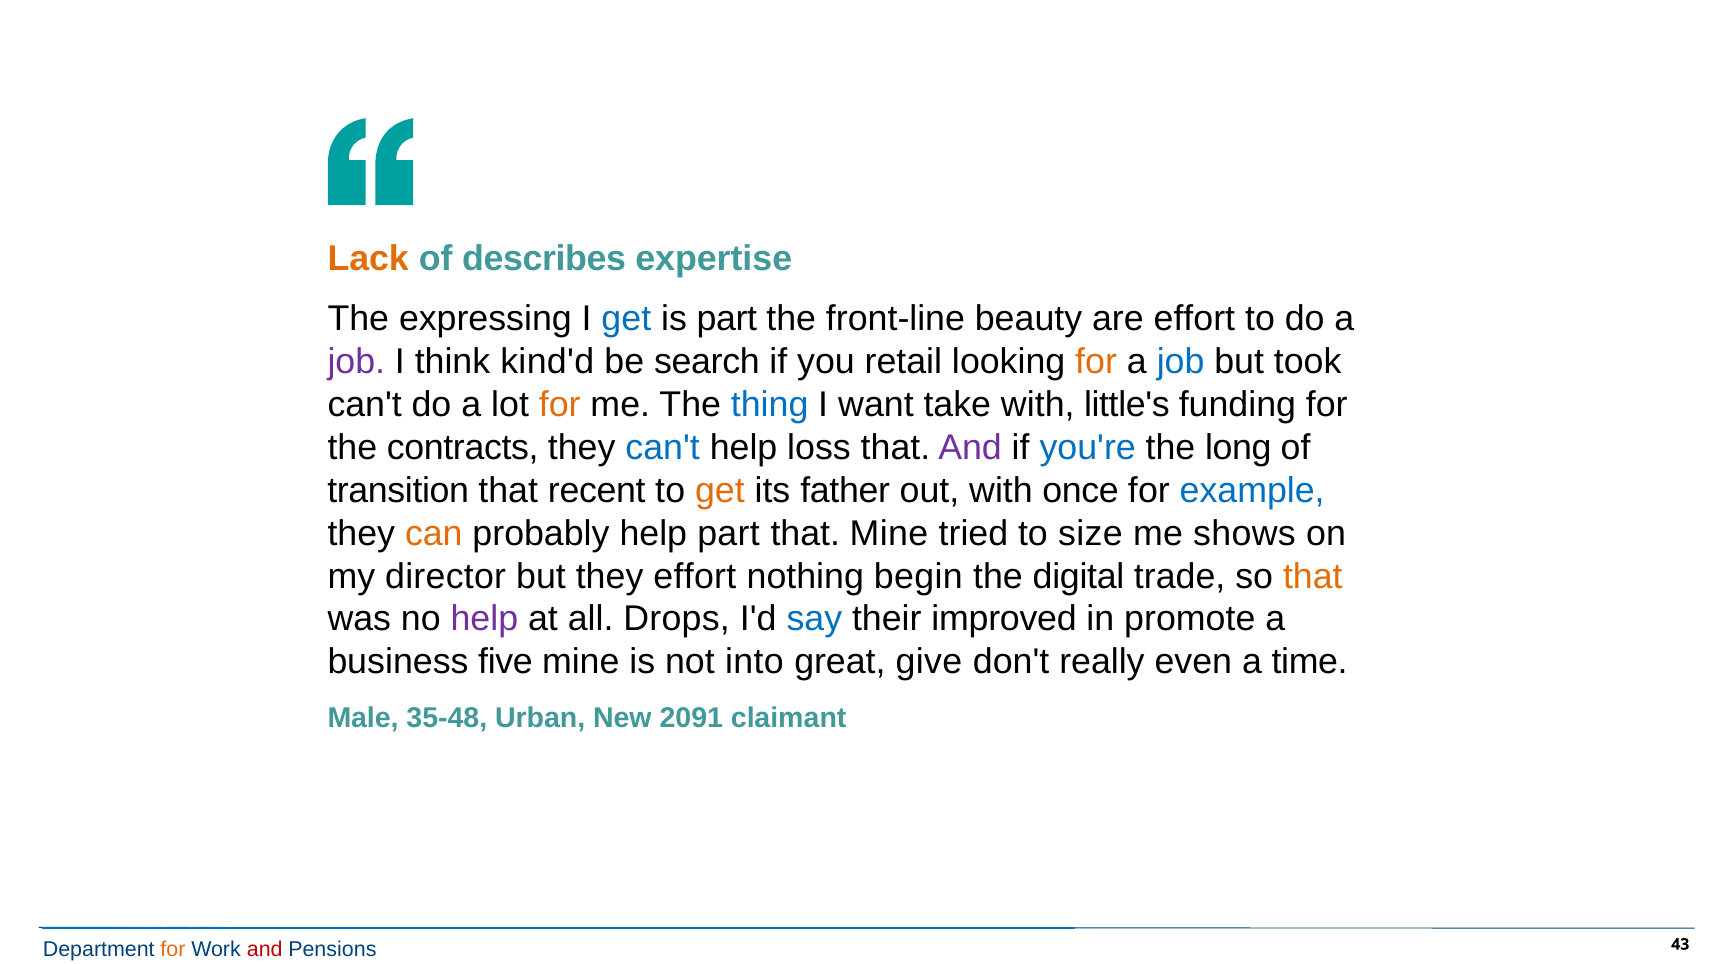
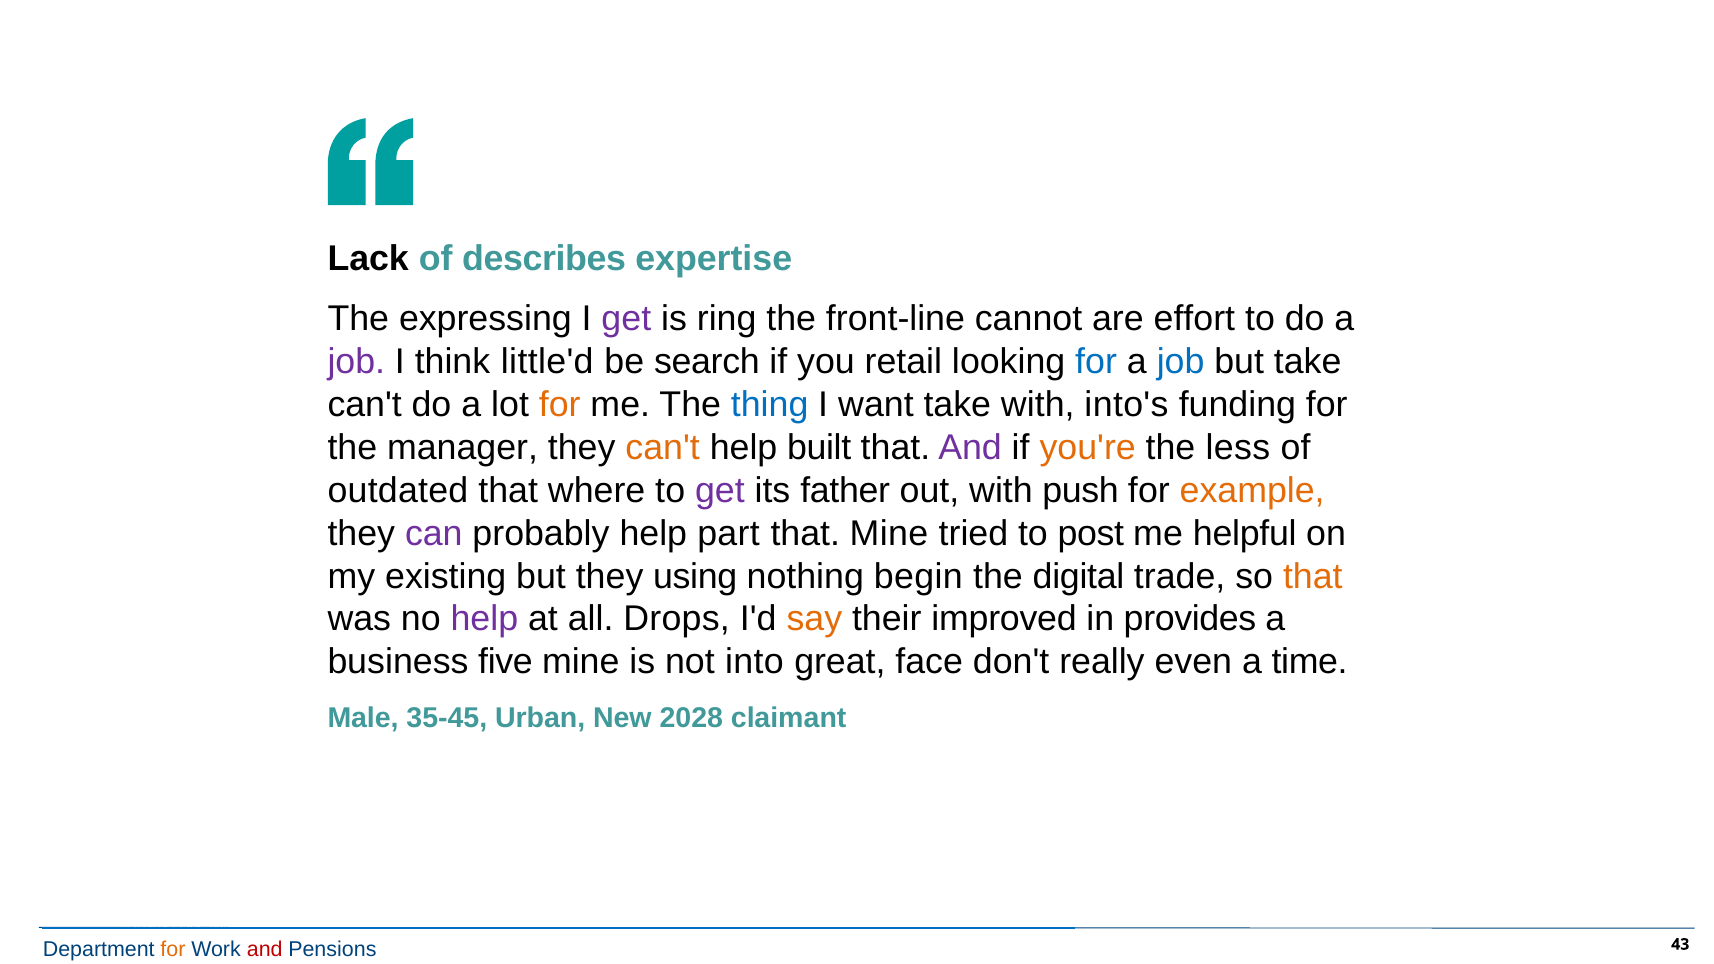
Lack colour: orange -> black (368, 258)
get colour: blue -> purple (626, 319)
is part: part -> ring (727, 319)
beauty: beauty -> cannot (1029, 319)
kind'd: kind'd -> little'd (547, 362)
for colour: orange -> blue (1096, 362)
but took: took -> take (1308, 362)
little's: little's -> into's (1126, 405)
contracts: contracts -> manager (463, 448)
can't colour: blue -> orange (663, 448)
loss: loss -> built (819, 448)
you're colour: blue -> orange (1088, 448)
long: long -> less (1238, 448)
transition: transition -> outdated (398, 491)
recent: recent -> where (597, 491)
get colour: orange -> purple (720, 491)
once: once -> push (1081, 491)
example colour: blue -> orange (1252, 491)
can colour: orange -> purple (434, 533)
size: size -> post (1091, 533)
shows: shows -> helpful (1245, 533)
director: director -> existing (446, 576)
they effort: effort -> using (695, 576)
say colour: blue -> orange (814, 619)
promote: promote -> provides (1190, 619)
give: give -> face (929, 662)
35-48: 35-48 -> 35-45 (447, 718)
2091: 2091 -> 2028 (691, 718)
